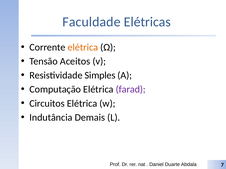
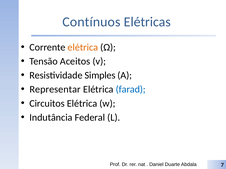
Faculdade: Faculdade -> Contínuos (91, 22)
Computação: Computação -> Representar (55, 90)
farad colour: purple -> blue (131, 90)
Demais: Demais -> Federal (90, 118)
